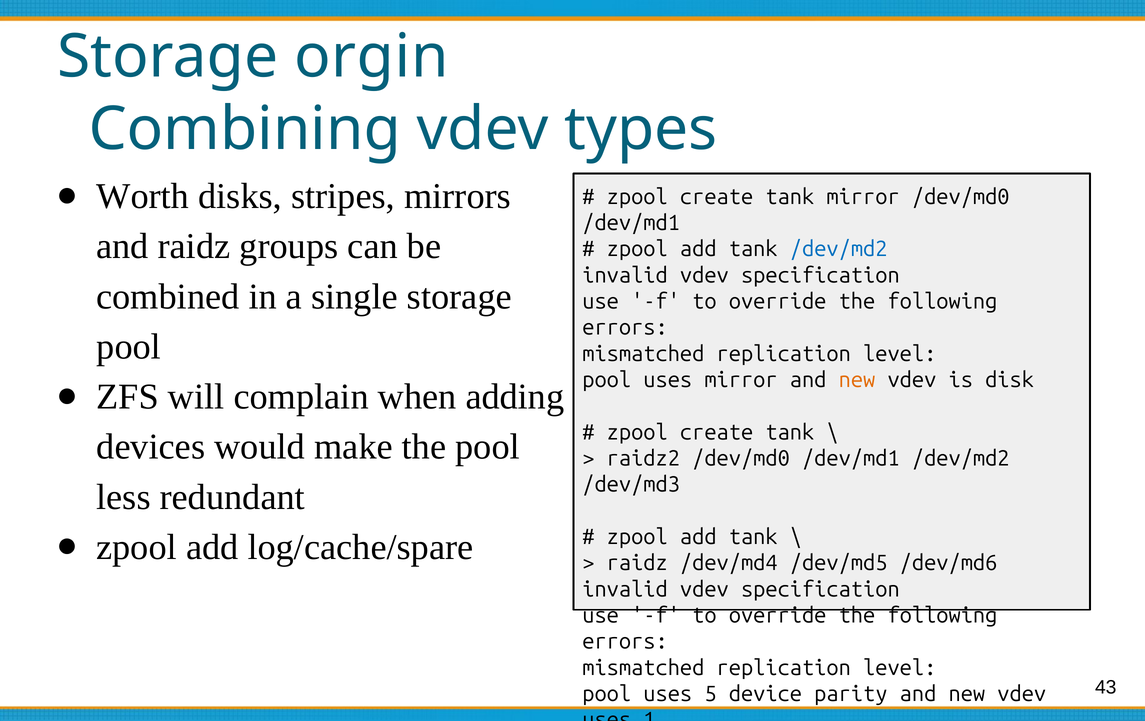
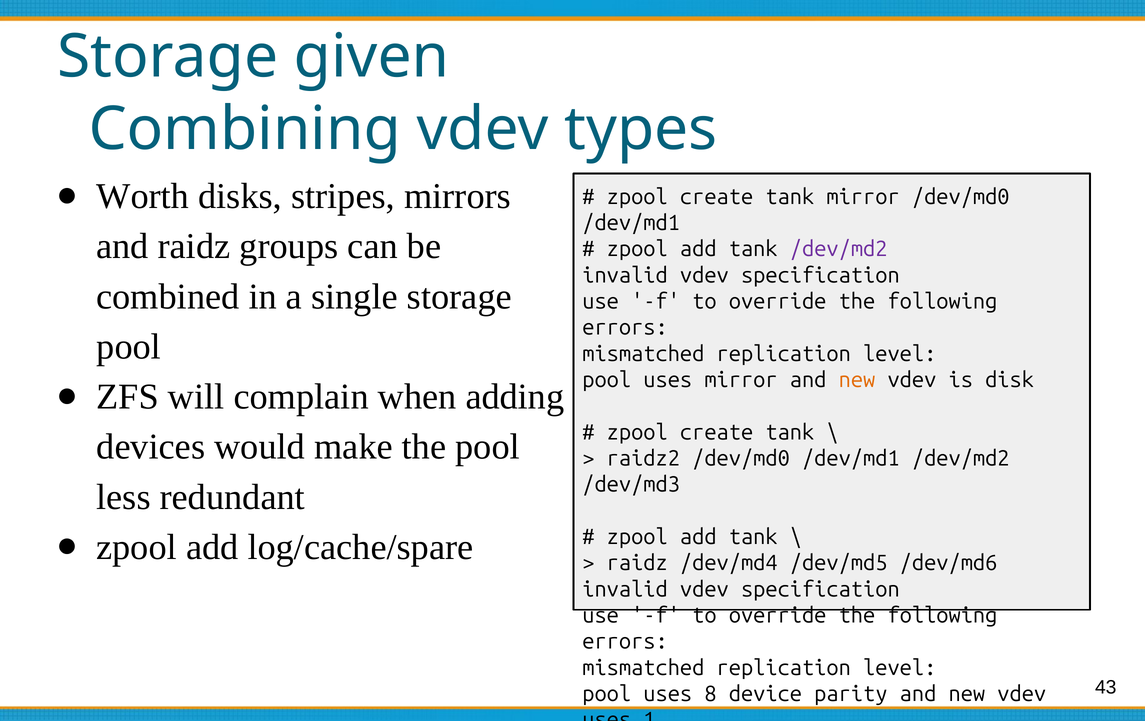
orgin: orgin -> given (372, 57)
/dev/md2 colour: blue -> purple (839, 249)
5: 5 -> 8 (710, 694)
